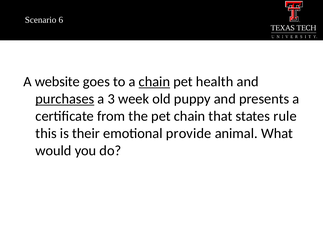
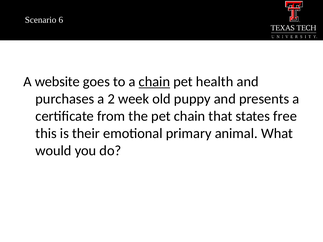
purchases underline: present -> none (65, 99)
3: 3 -> 2 (111, 99)
rule: rule -> free (285, 116)
provide: provide -> primary (189, 134)
